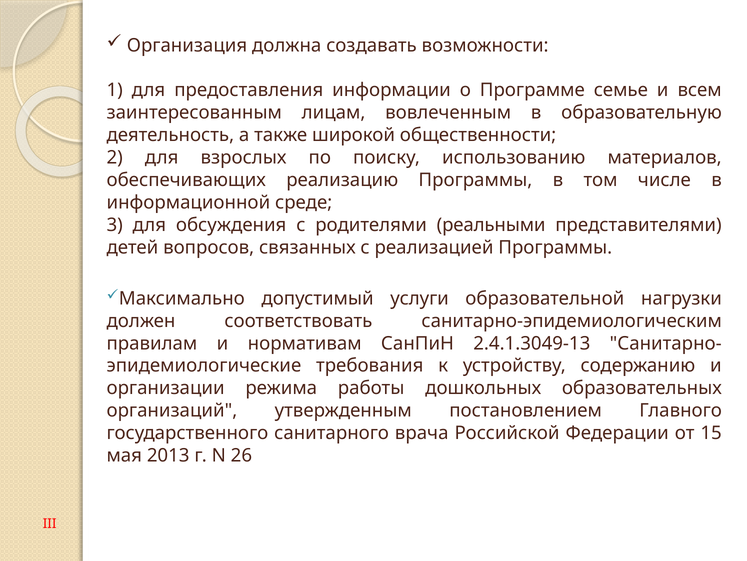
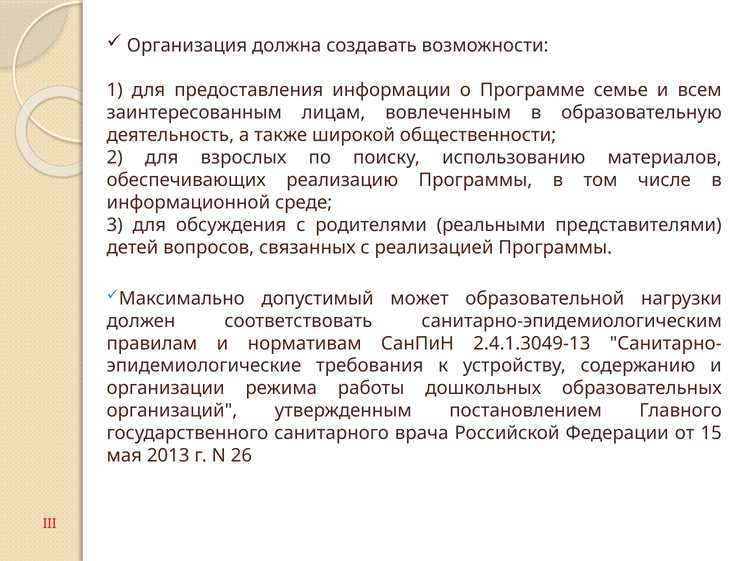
услуги: услуги -> может (420, 298)
